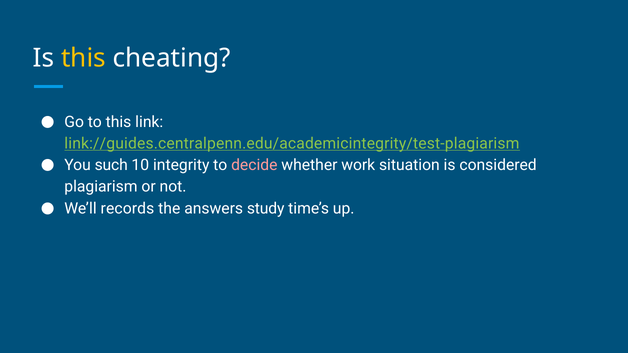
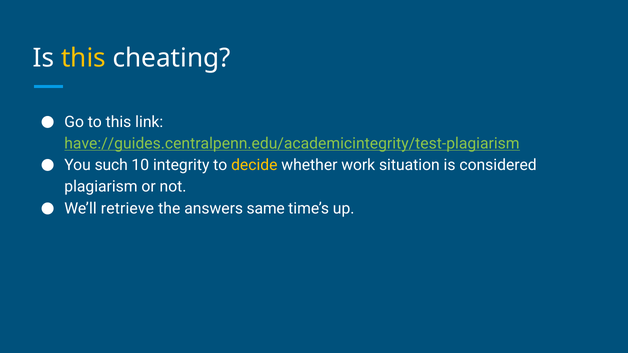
link://guides.centralpenn.edu/academicintegrity/test-plagiarism: link://guides.centralpenn.edu/academicintegrity/test-plagiarism -> have://guides.centralpenn.edu/academicintegrity/test-plagiarism (292, 144)
decide colour: pink -> yellow (254, 165)
records: records -> retrieve (127, 209)
study: study -> same (266, 209)
